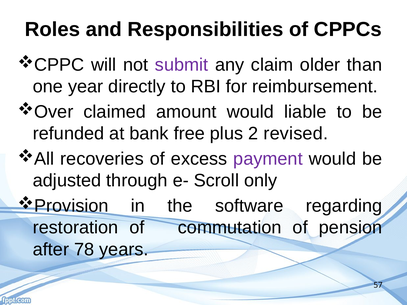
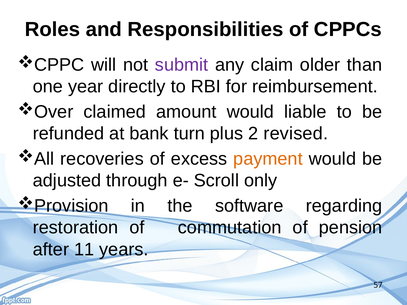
free: free -> turn (189, 134)
payment colour: purple -> orange (268, 159)
78: 78 -> 11 (84, 250)
